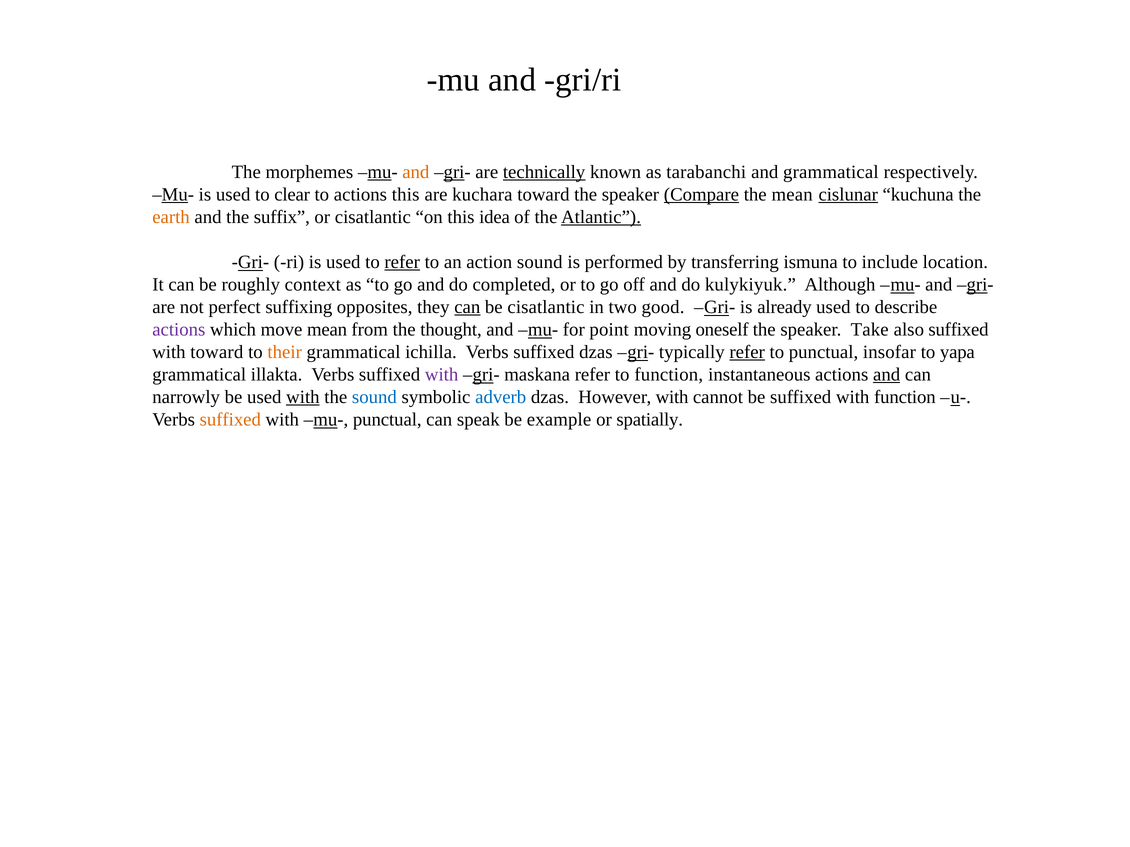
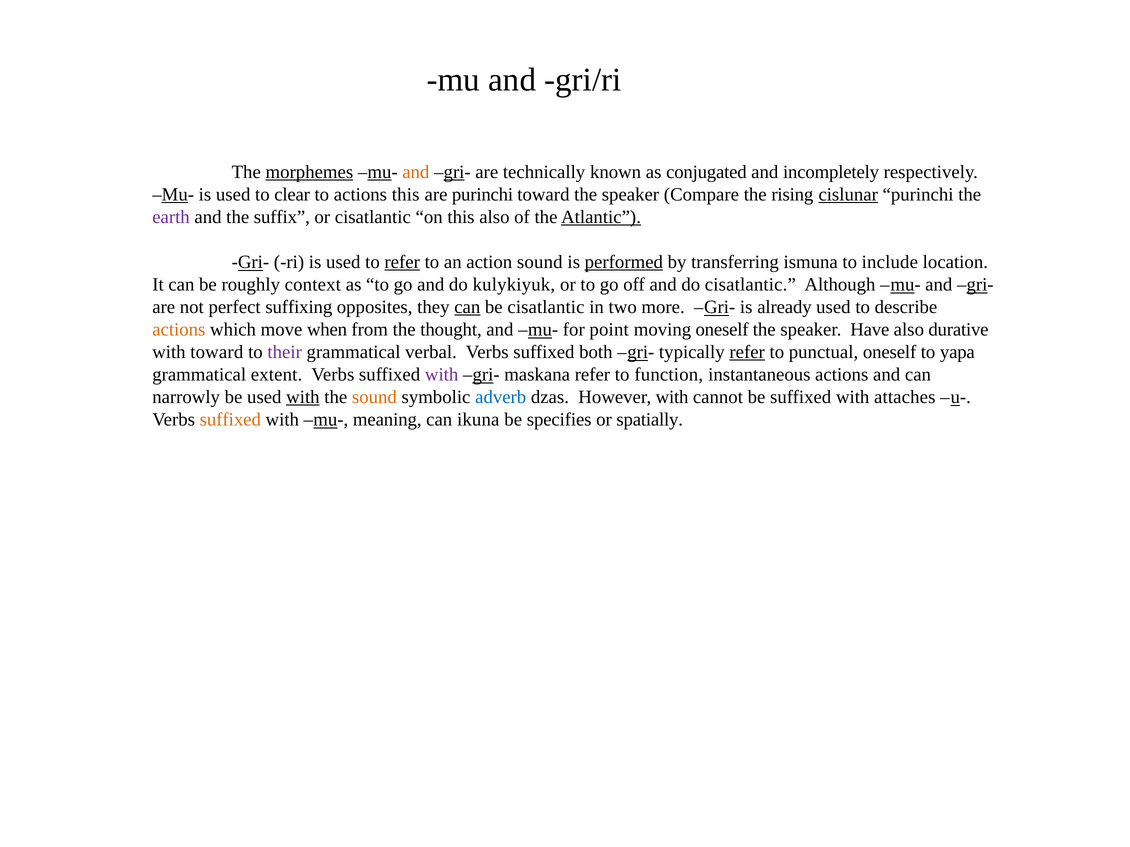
morphemes underline: none -> present (309, 172)
technically underline: present -> none (544, 172)
tarabanchi: tarabanchi -> conjugated (706, 172)
and grammatical: grammatical -> incompletely (831, 172)
are kuchara: kuchara -> purinchi (483, 195)
Compare underline: present -> none (701, 195)
the mean: mean -> rising (792, 195)
cislunar kuchuna: kuchuna -> purinchi (918, 195)
earth colour: orange -> purple (171, 217)
this idea: idea -> also (494, 217)
performed underline: none -> present (624, 262)
completed: completed -> kulykiyuk (514, 285)
do kulykiyuk: kulykiyuk -> cisatlantic (750, 285)
good: good -> more (663, 307)
actions colour: purple -> orange (179, 330)
move mean: mean -> when (327, 330)
Take: Take -> Have (870, 330)
also suffixed: suffixed -> durative (958, 330)
their colour: orange -> purple (285, 352)
ichilla: ichilla -> verbal (431, 352)
suffixed dzas: dzas -> both (596, 352)
punctual insofar: insofar -> oneself (890, 352)
illakta: illakta -> extent (277, 375)
and underline: present -> none (887, 375)
sound colour: blue -> orange (374, 397)
with function: function -> attaches (905, 397)
mu- punctual: punctual -> meaning (387, 420)
speak: speak -> ikuna (478, 420)
example: example -> specifies (559, 420)
